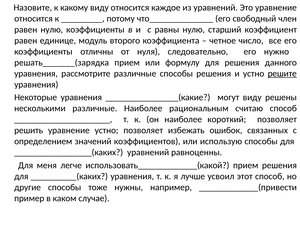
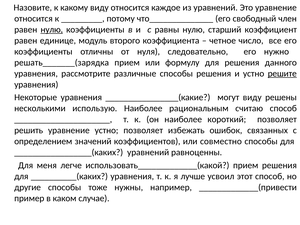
нулю underline: none -> present (52, 30)
несколькими различные: различные -> использую (95, 108)
использую: использую -> совместно (221, 141)
